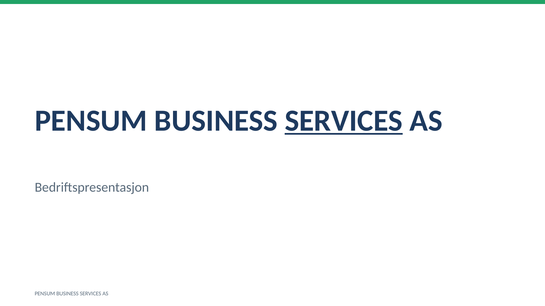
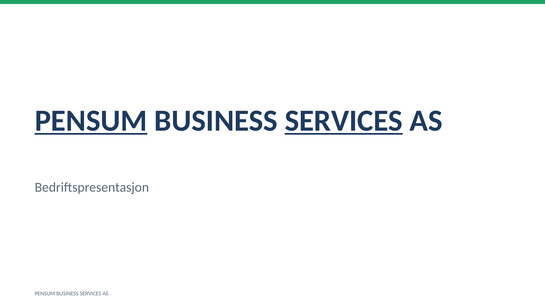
PENSUM underline: none -> present (91, 121)
